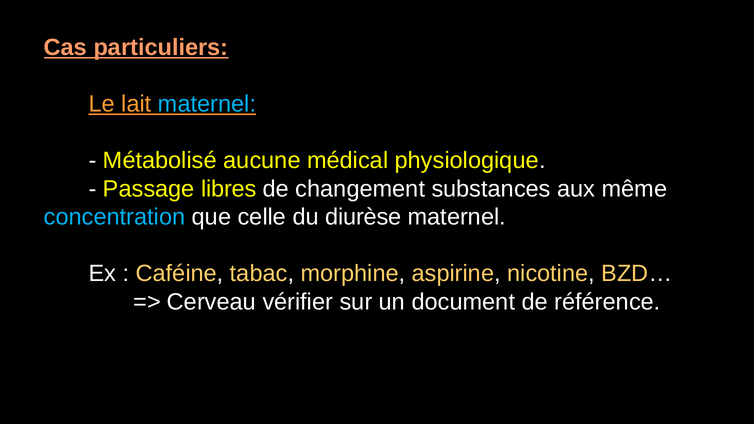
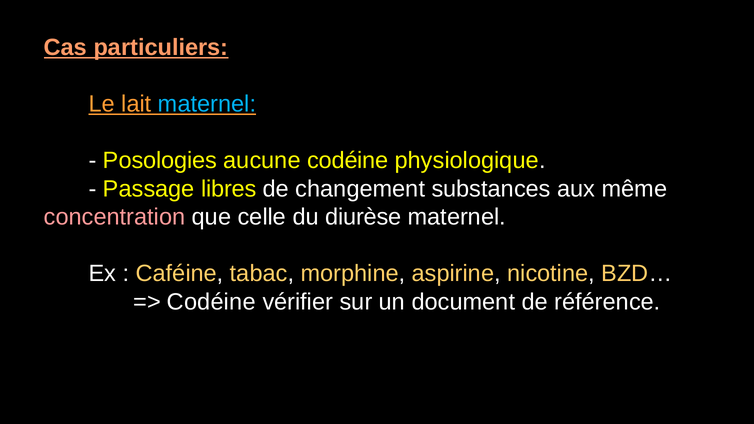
Métabolisé: Métabolisé -> Posologies (160, 161)
aucune médical: médical -> codéine (348, 161)
concentration colour: light blue -> pink (115, 217)
Cerveau: Cerveau -> Codéine (211, 302)
